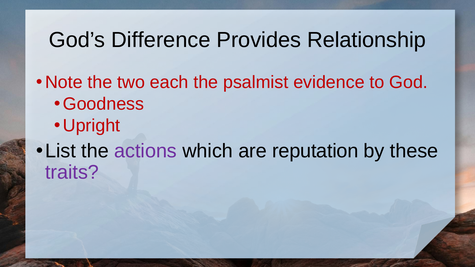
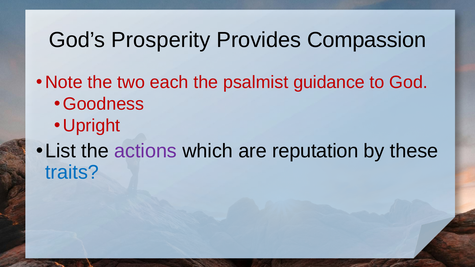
Difference: Difference -> Prosperity (161, 40)
Relationship: Relationship -> Compassion (367, 40)
evidence: evidence -> guidance (329, 82)
traits colour: purple -> blue (72, 172)
